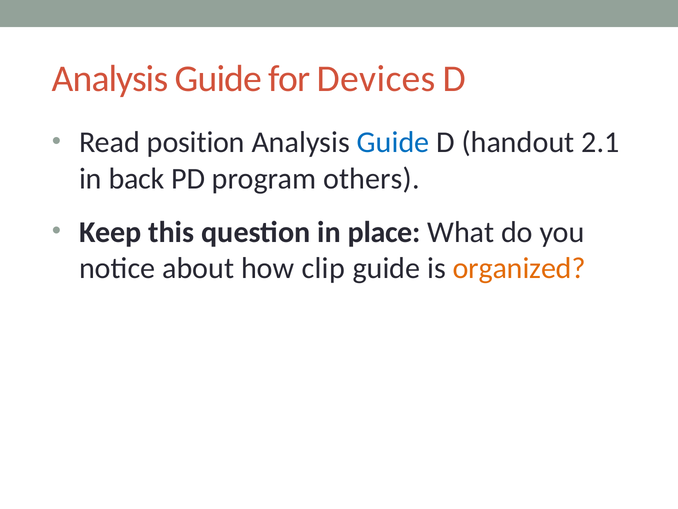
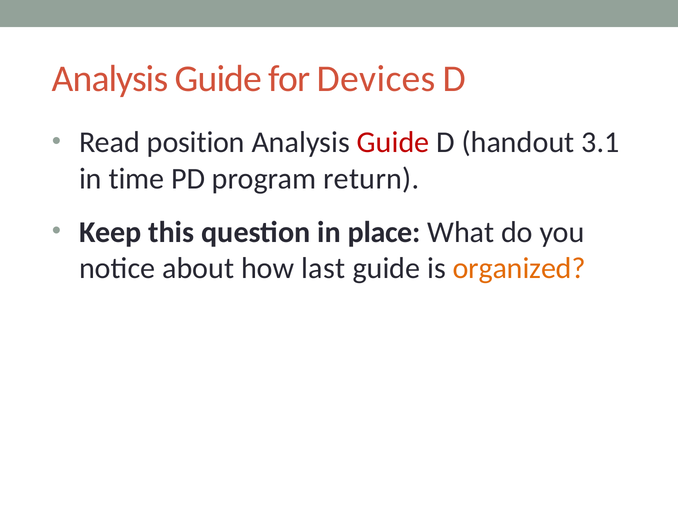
Guide colour: blue -> red (393, 142)
2.1: 2.1 -> 3.1 (600, 142)
back: back -> time (136, 178)
others: others -> return (371, 178)
clip: clip -> last (323, 268)
